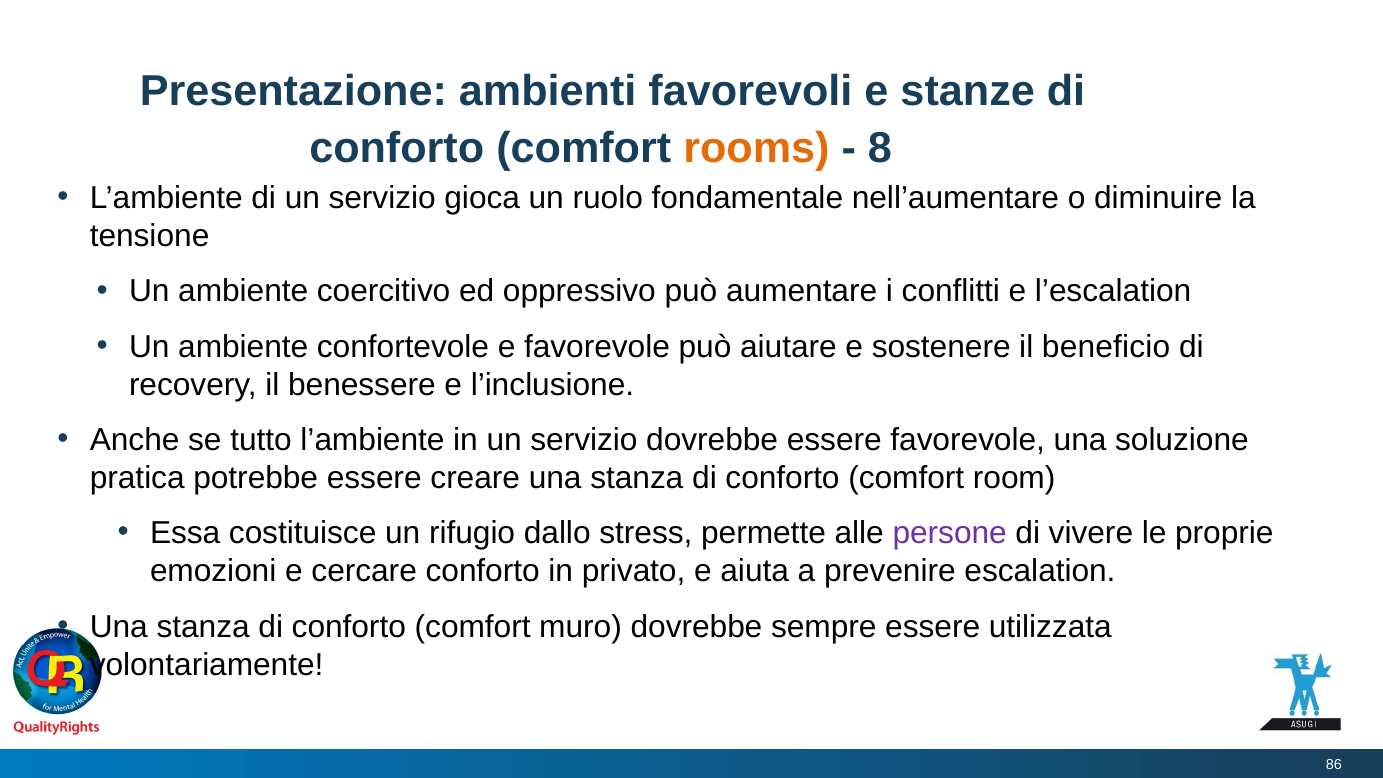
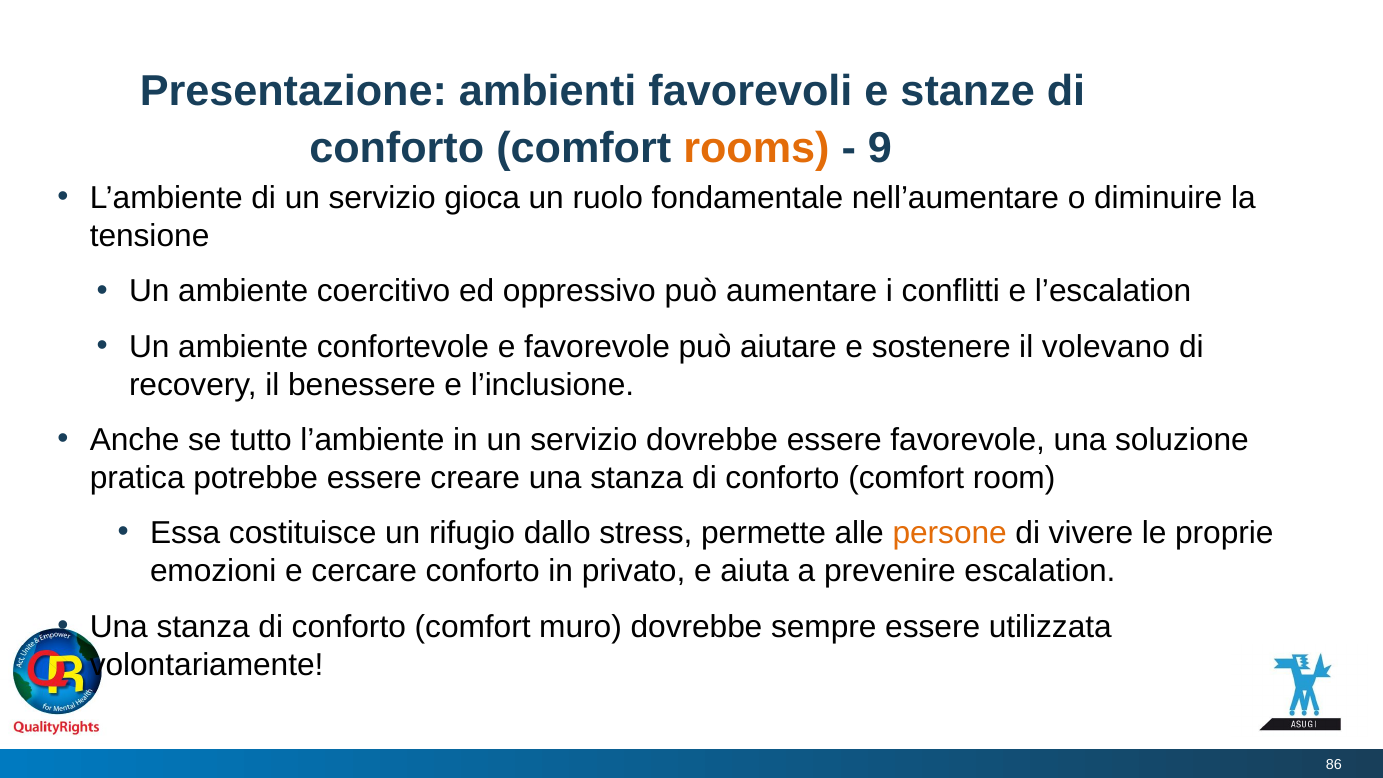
8: 8 -> 9 (880, 149)
beneficio: beneficio -> volevano (1106, 347)
persone colour: purple -> orange (950, 533)
